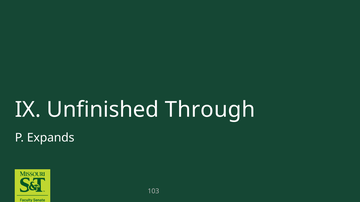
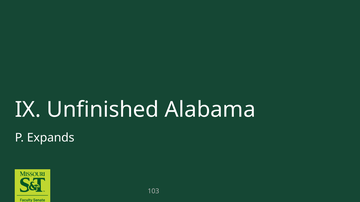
Through: Through -> Alabama (210, 110)
